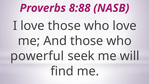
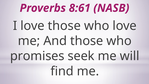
8:88: 8:88 -> 8:61 (80, 8)
powerful: powerful -> promises (37, 56)
